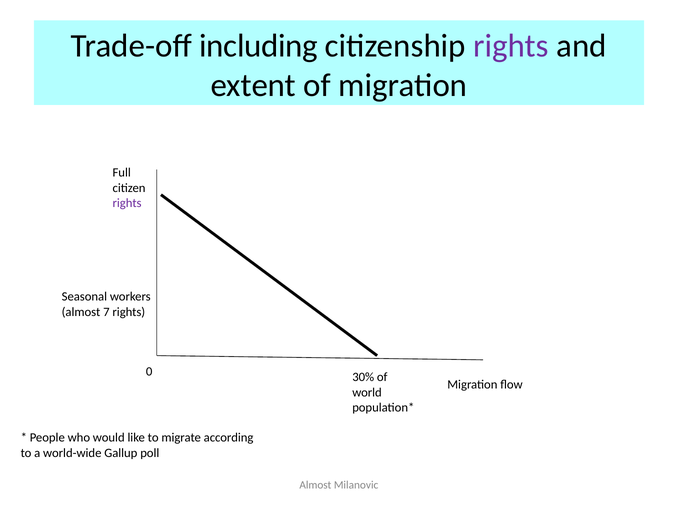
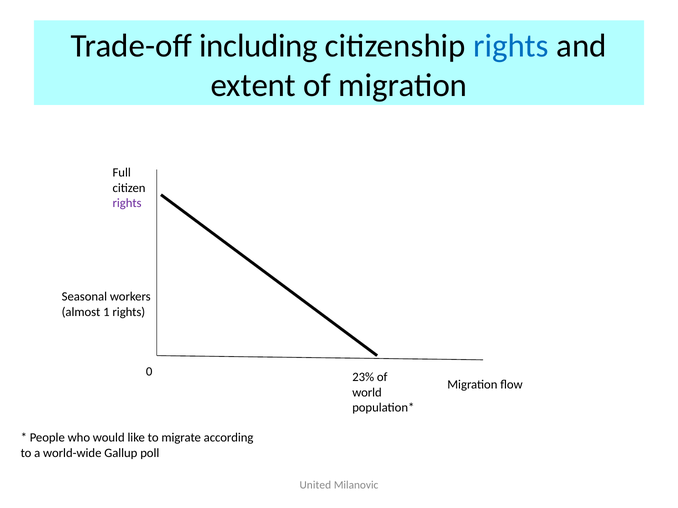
rights colour: purple -> blue (511, 46)
7: 7 -> 1 (106, 312)
30%: 30% -> 23% (363, 378)
Almost: Almost -> United (315, 486)
